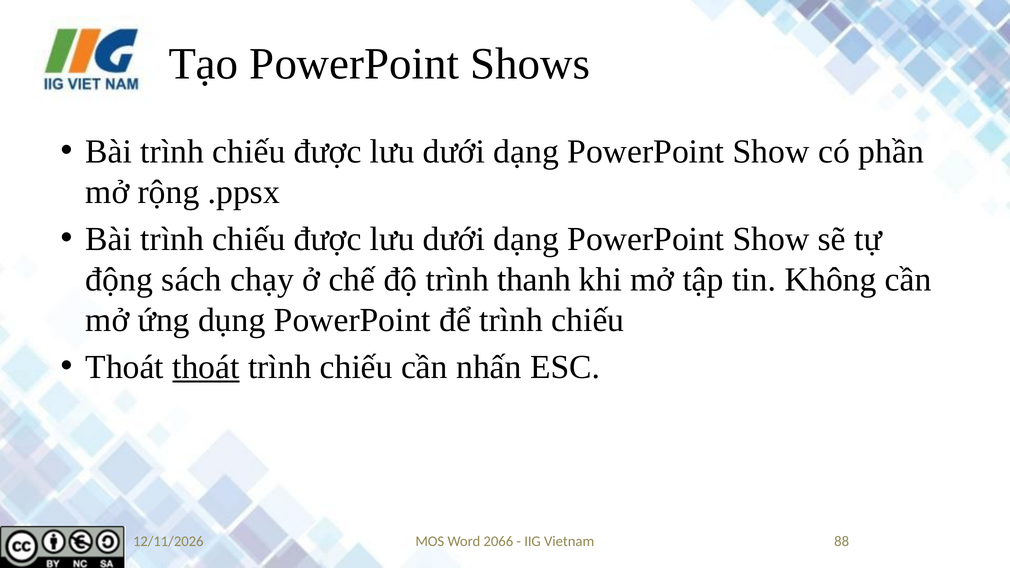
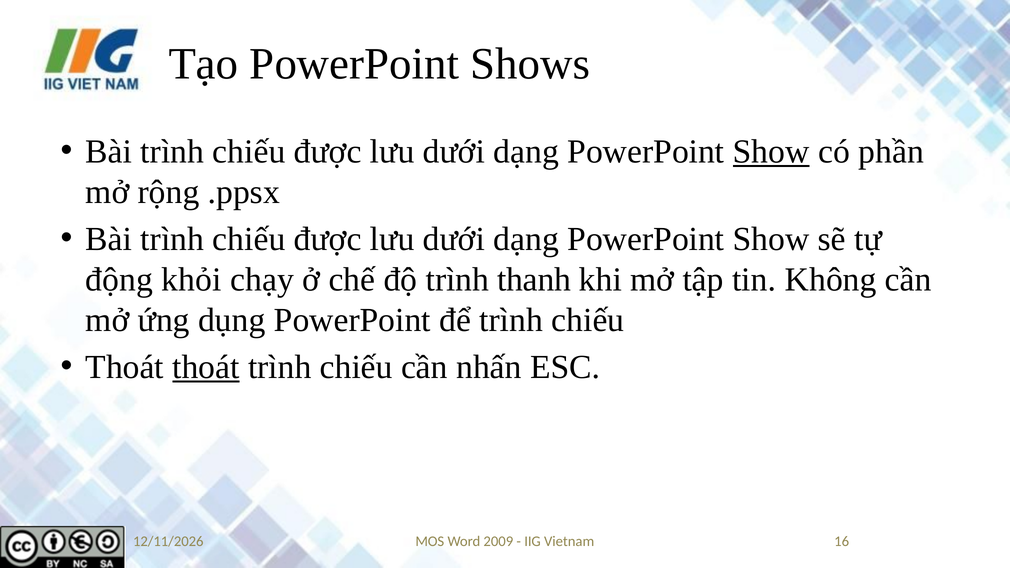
Show underline: none -> present (771, 152)
sách: sách -> khỏi (191, 280)
2066: 2066 -> 2009 (498, 541)
88: 88 -> 16 (842, 541)
